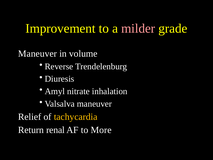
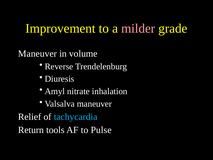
tachycardia colour: yellow -> light blue (76, 117)
renal: renal -> tools (55, 130)
More: More -> Pulse (101, 130)
